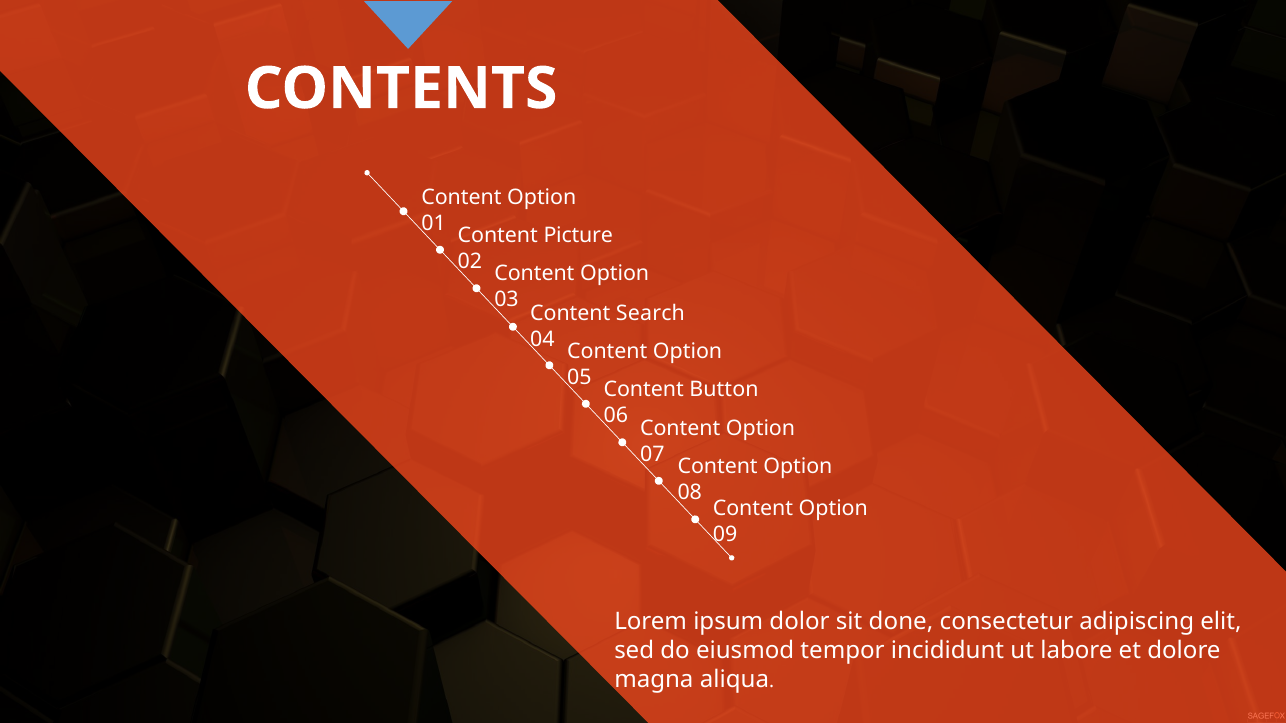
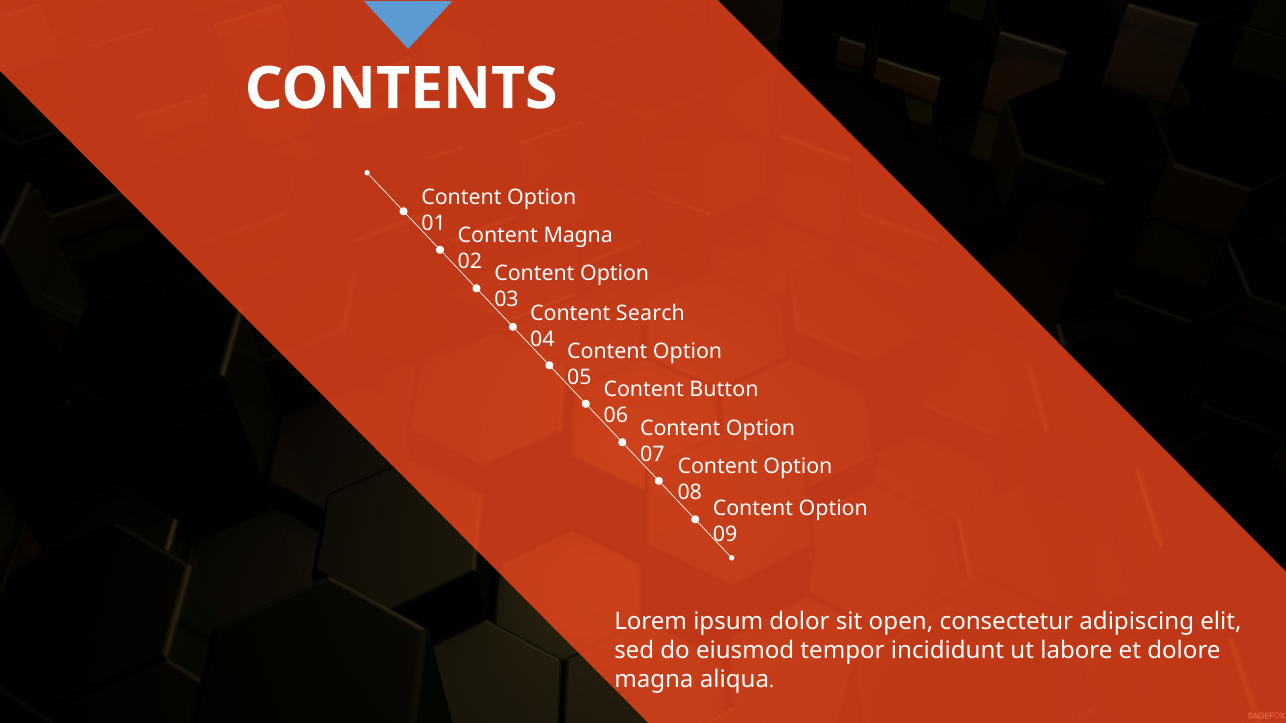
Content Picture: Picture -> Magna (578, 236)
done: done -> open (901, 622)
